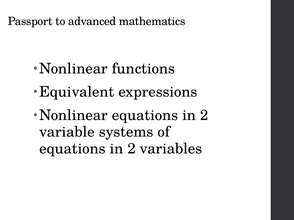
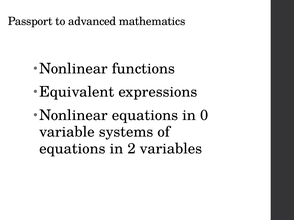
Nonlinear equations in 2: 2 -> 0 (204, 115)
